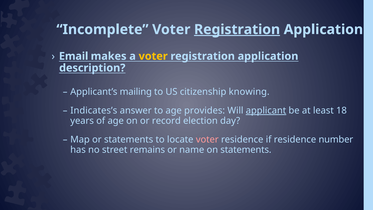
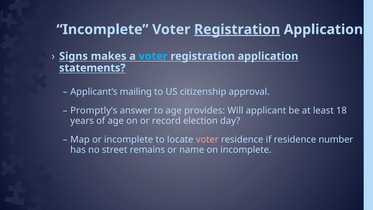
Email: Email -> Signs (73, 56)
voter colour: yellow -> light blue (153, 56)
description: description -> statements (92, 68)
knowing: knowing -> approval (249, 92)
Indicates’s: Indicates’s -> Promptly’s (94, 111)
applicant underline: present -> none (266, 111)
or statements: statements -> incomplete (129, 140)
on statements: statements -> incomplete (246, 150)
